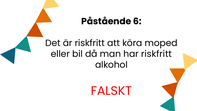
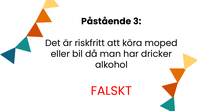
6: 6 -> 3 (137, 21)
har riskfritt: riskfritt -> dricker (156, 54)
